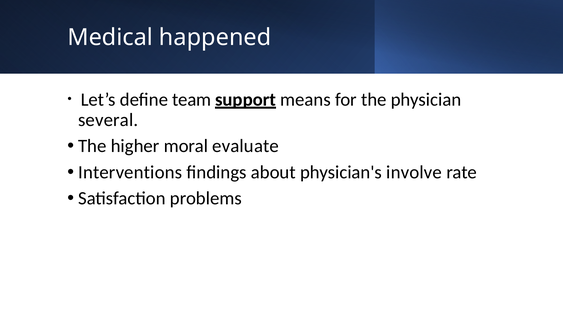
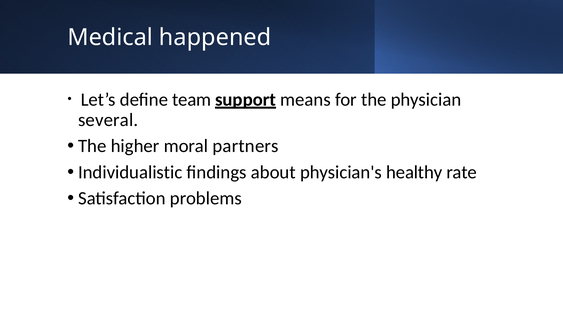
evaluate: evaluate -> partners (246, 146)
Interventions: Interventions -> Individualistic (130, 172)
involve: involve -> healthy (414, 172)
